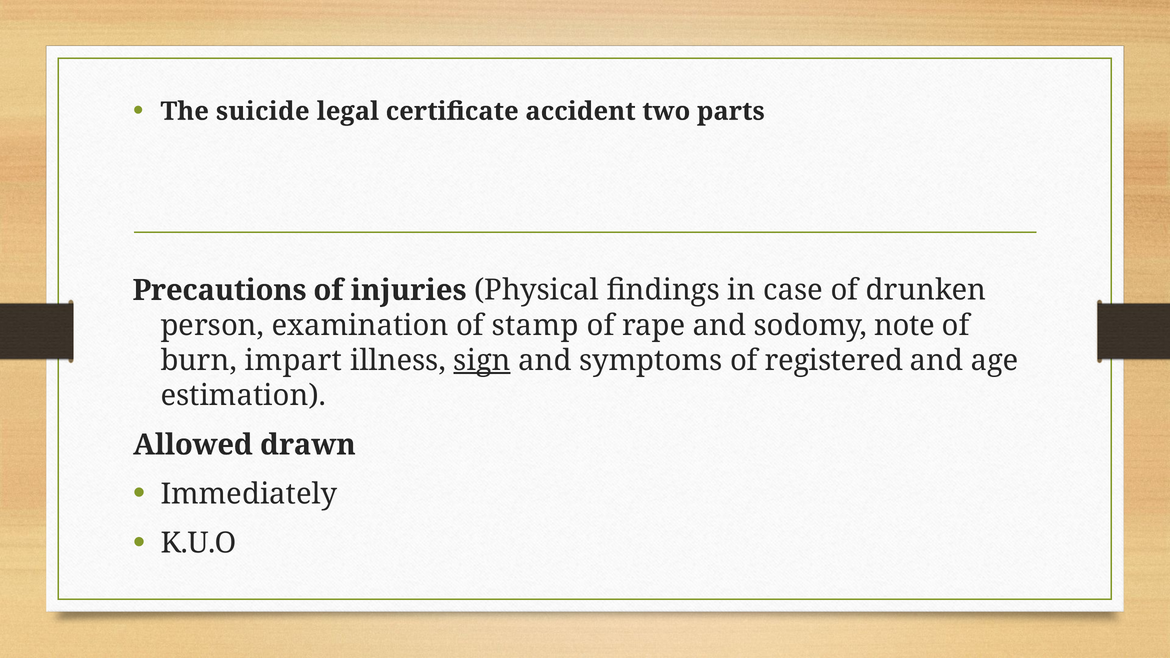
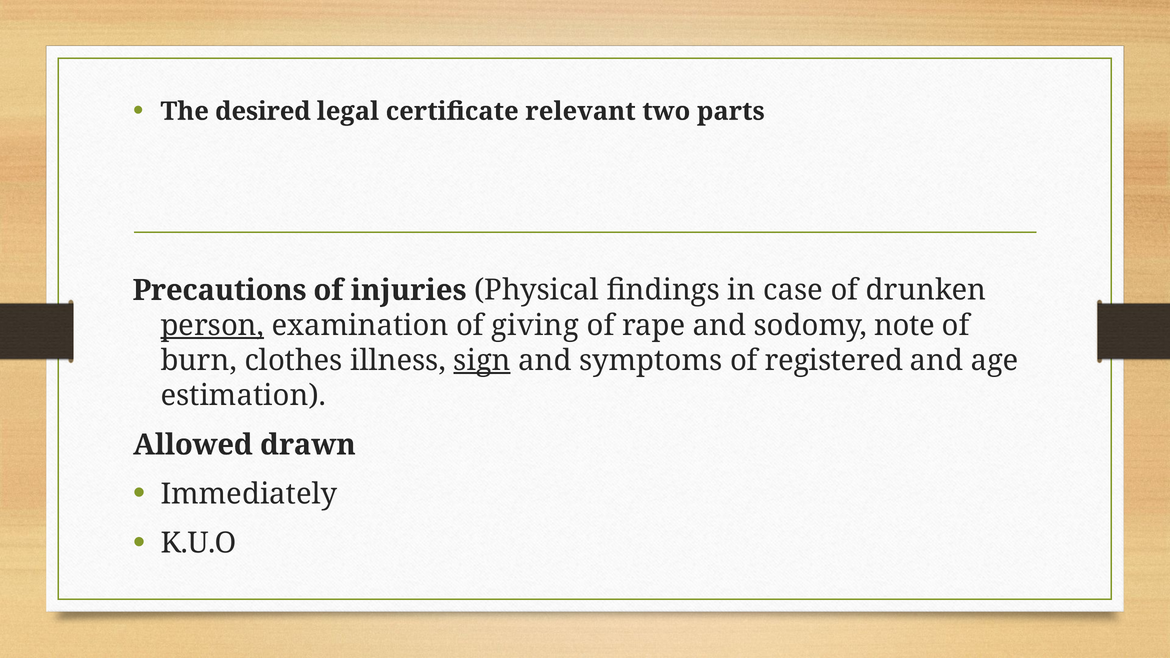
suicide: suicide -> desired (263, 111)
accident: accident -> relevant (581, 111)
person underline: none -> present (212, 325)
stamp: stamp -> giving (535, 325)
impart: impart -> clothes (294, 361)
